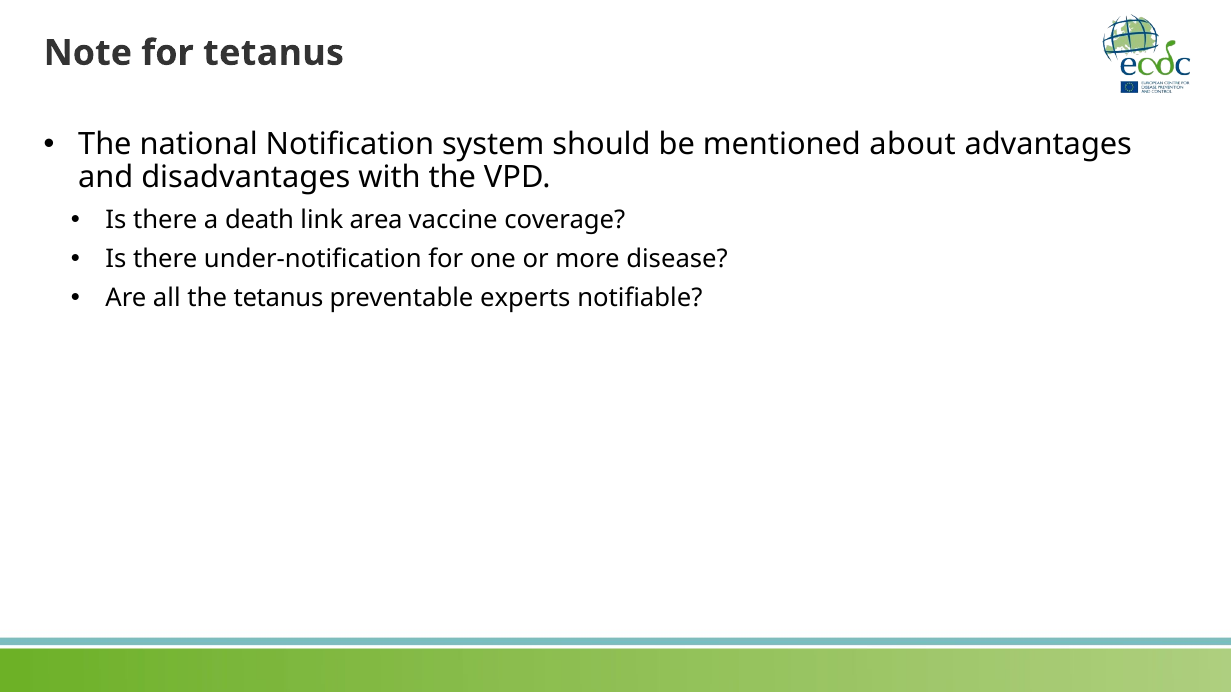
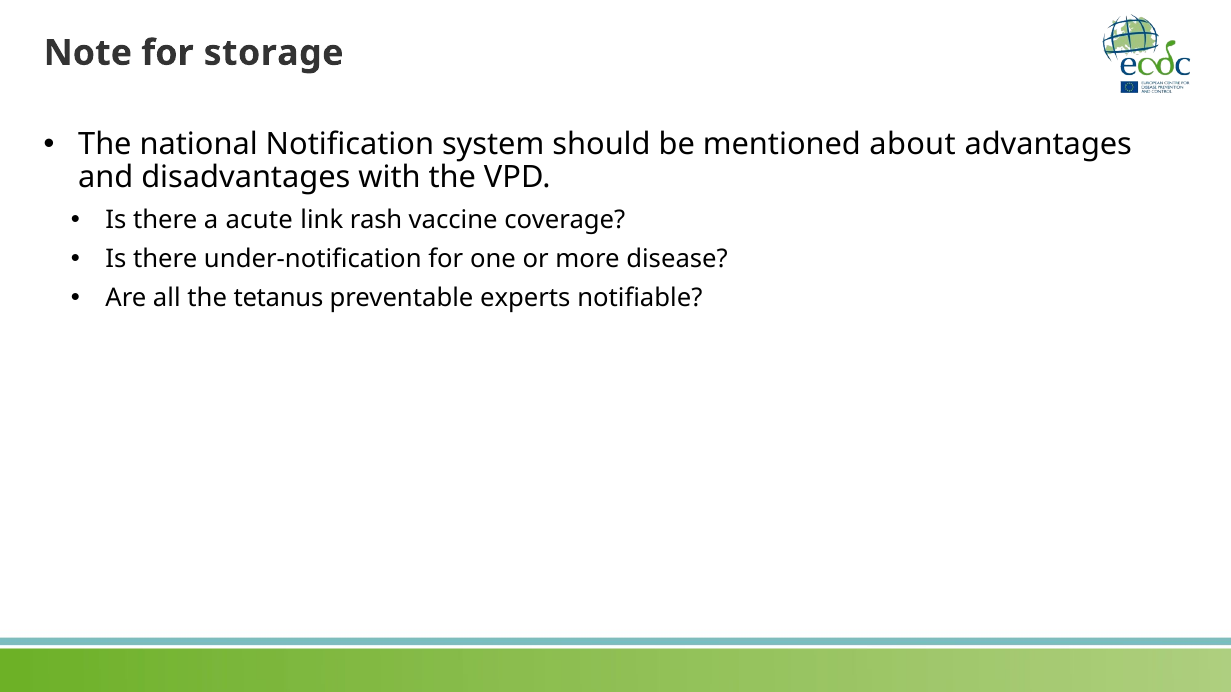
for tetanus: tetanus -> storage (274, 53)
death: death -> acute (259, 220)
area: area -> rash (376, 220)
